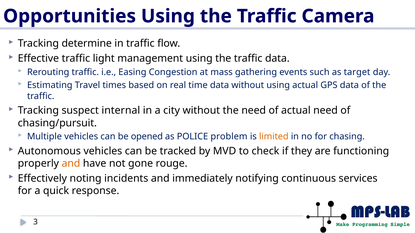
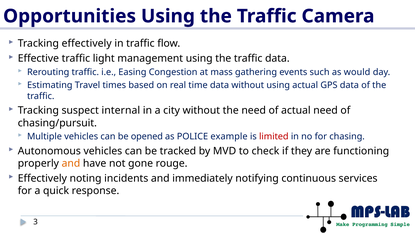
Tracking determine: determine -> effectively (87, 44)
target: target -> would (357, 72)
problem: problem -> example (229, 137)
limited colour: orange -> red (274, 137)
